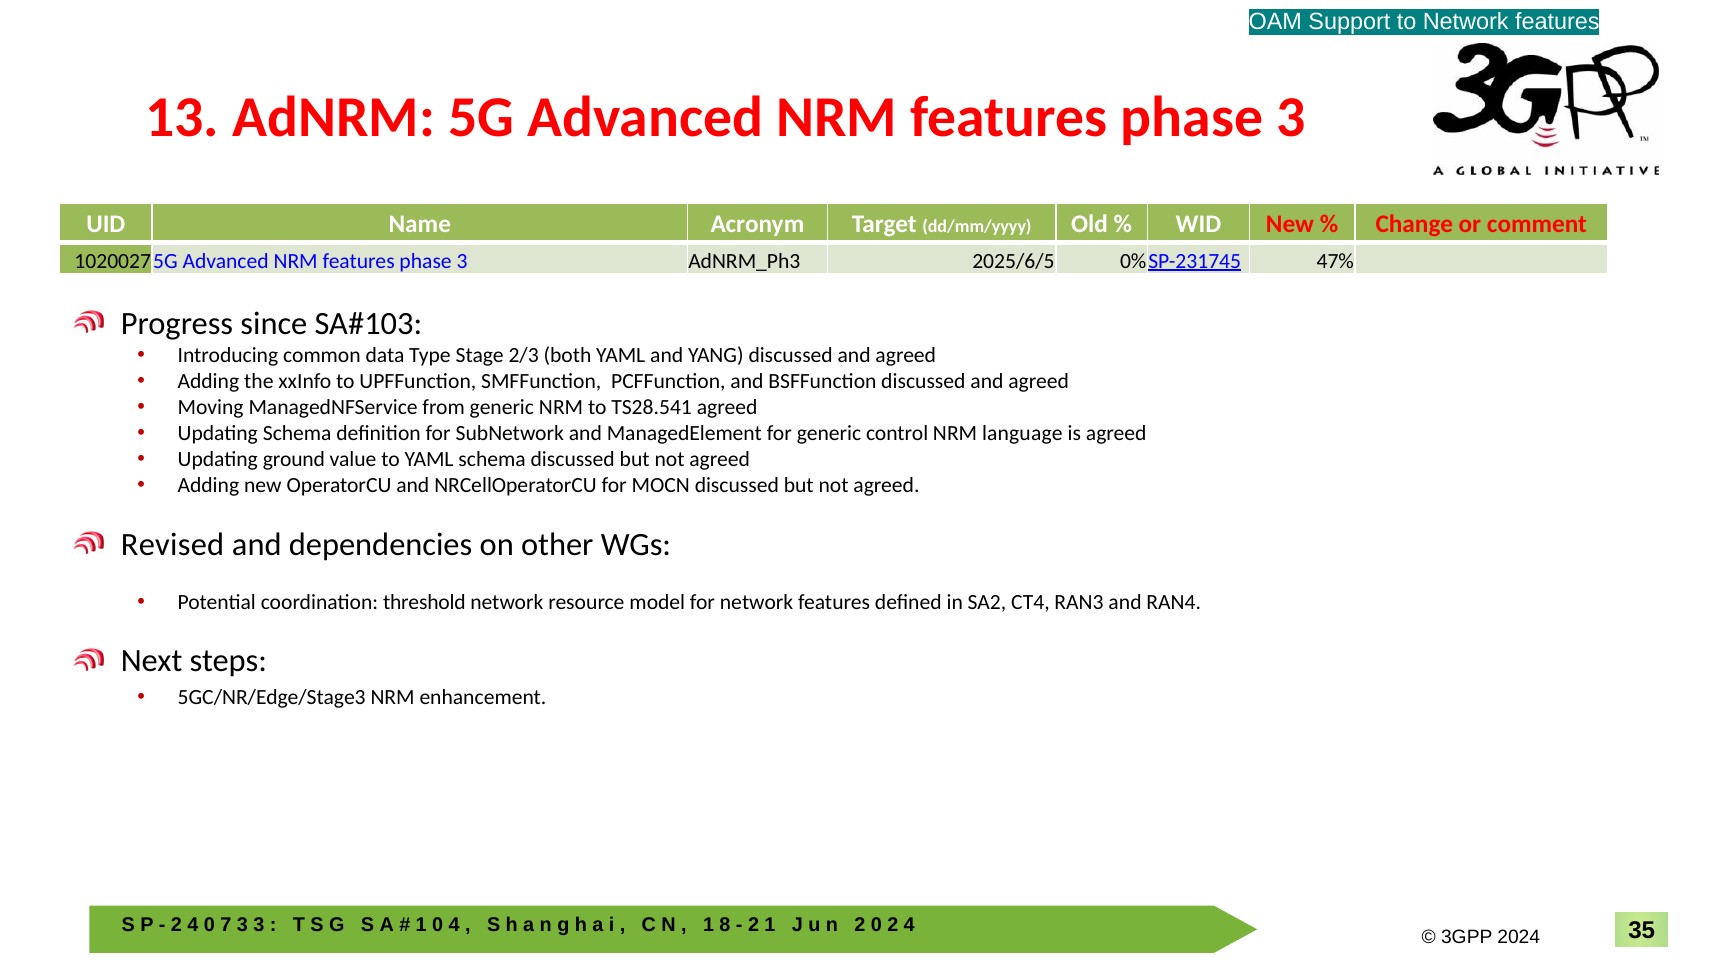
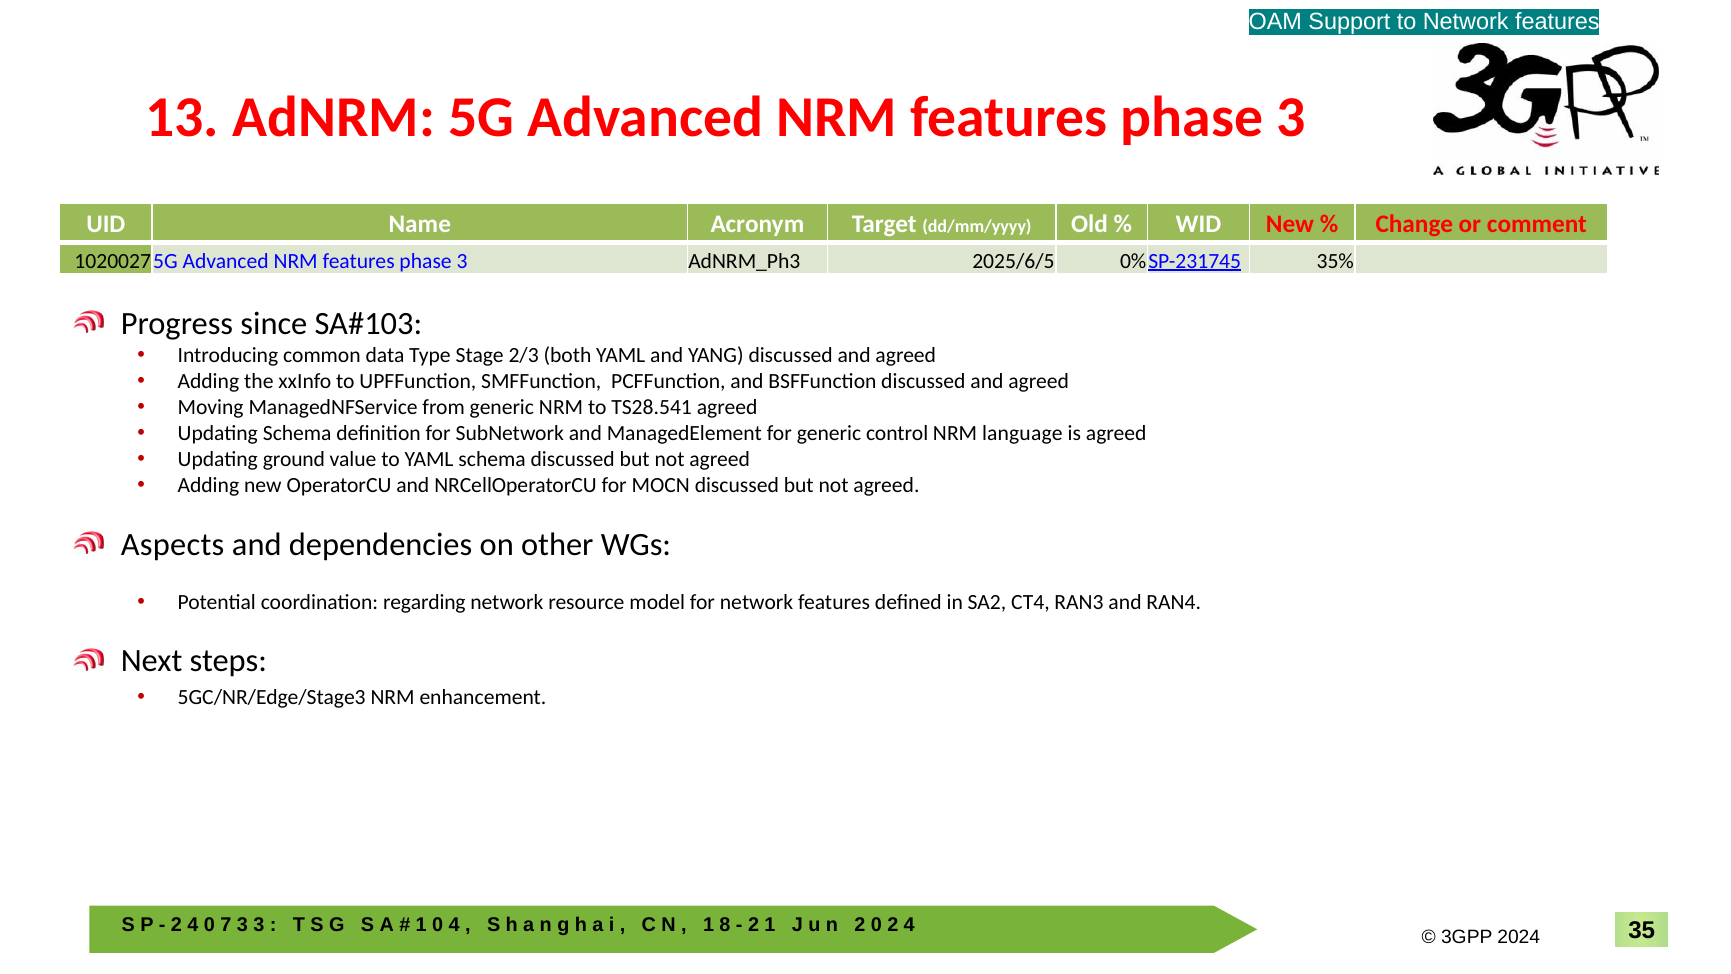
47%: 47% -> 35% (1335, 261)
Revised: Revised -> Aspects (173, 544)
threshold: threshold -> regarding (424, 602)
